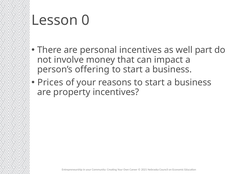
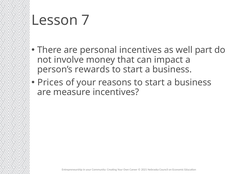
0: 0 -> 7 (86, 20)
offering: offering -> rewards (92, 69)
property: property -> measure (72, 92)
